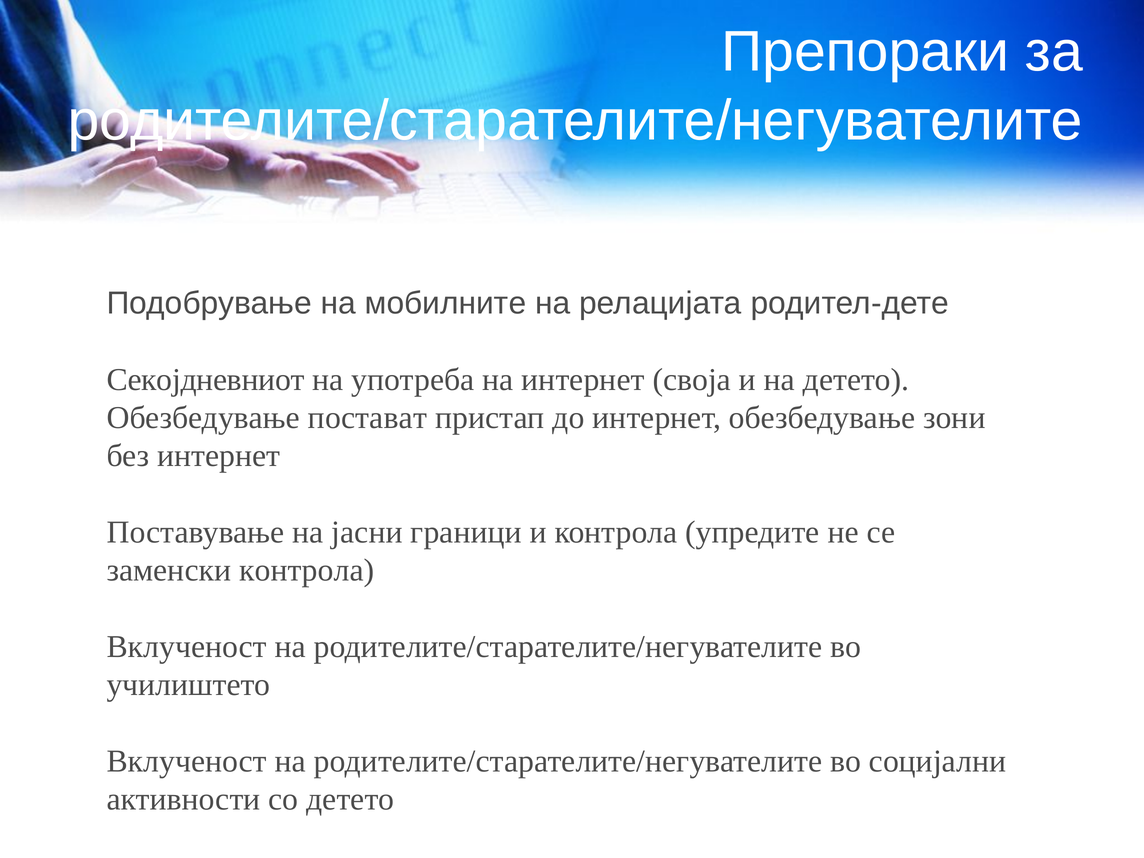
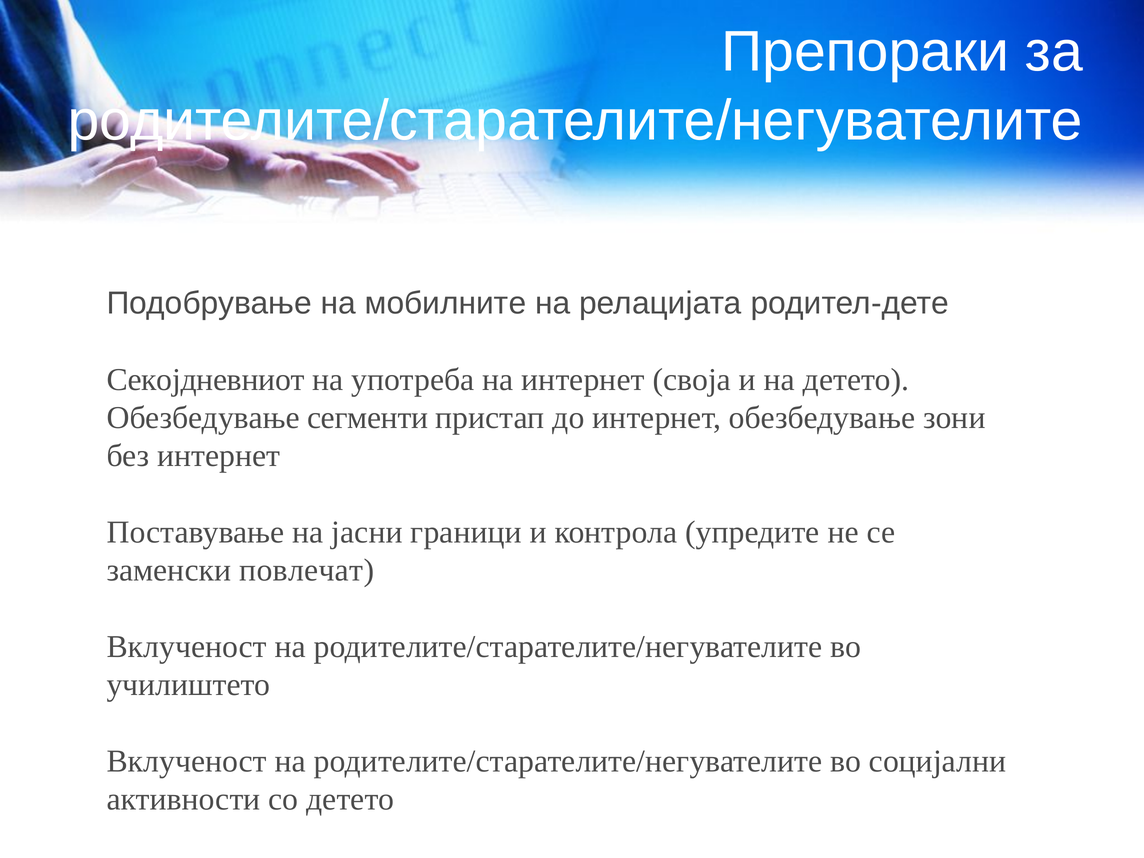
постават: постават -> сегменти (368, 418)
заменски контрола: контрола -> повлечат (307, 570)
